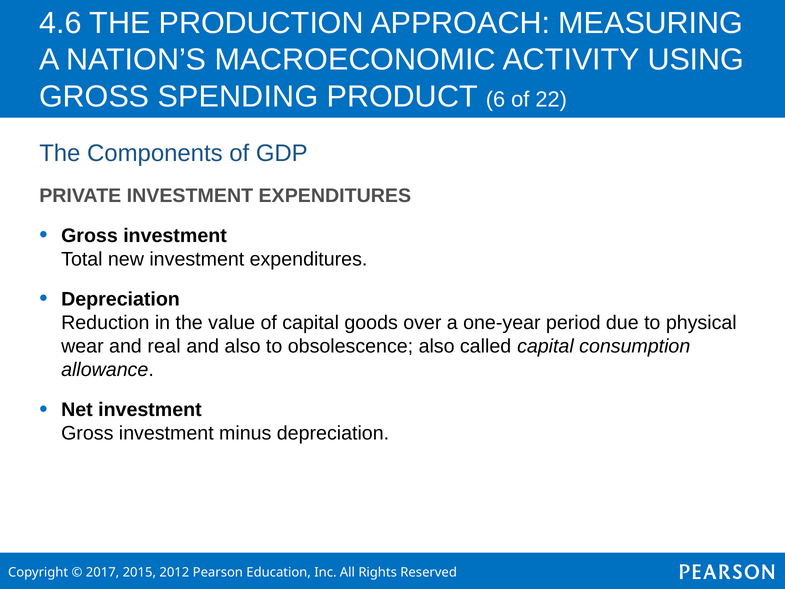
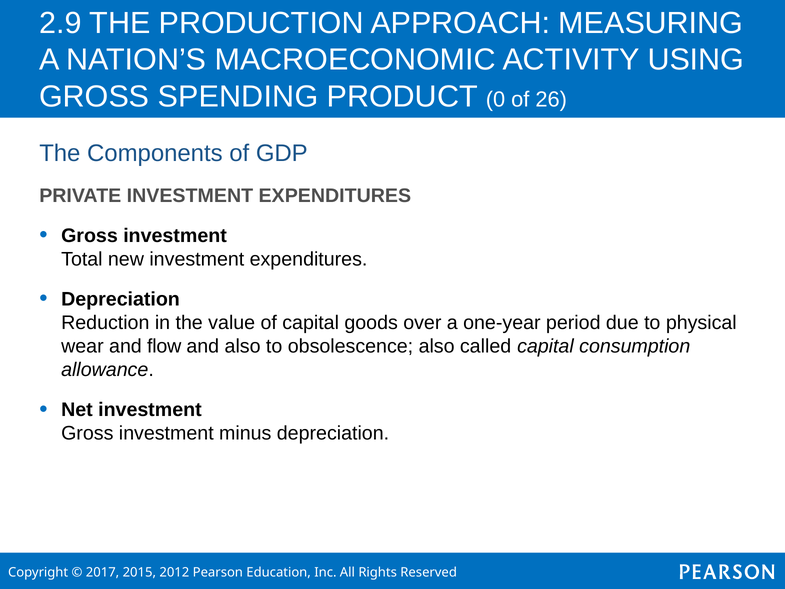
4.6: 4.6 -> 2.9 (60, 23)
6: 6 -> 0 (495, 99)
22: 22 -> 26 (551, 99)
real: real -> flow (164, 346)
